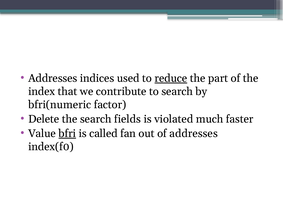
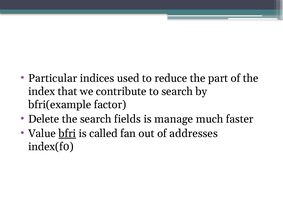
Addresses: Addresses -> Particular (53, 78)
reduce underline: present -> none (171, 78)
bfri(numeric: bfri(numeric -> bfri(example (60, 105)
violated: violated -> manage (174, 119)
